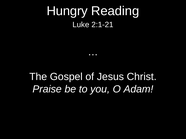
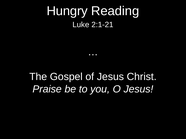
O Adam: Adam -> Jesus (139, 89)
